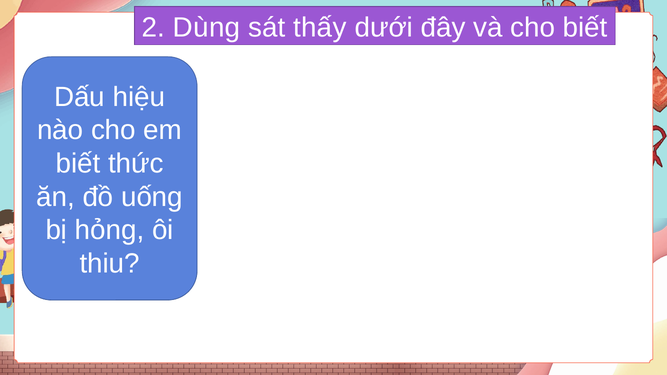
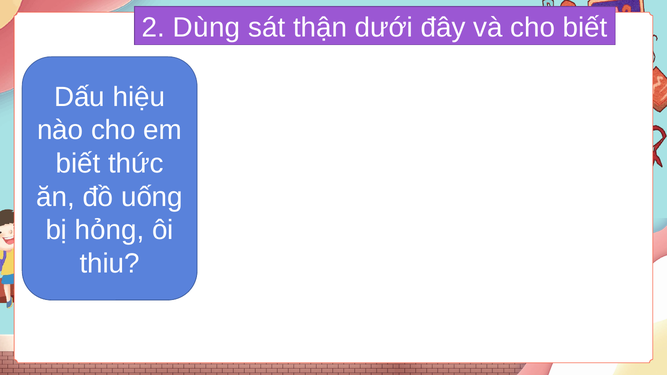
sát thấy: thấy -> thận (320, 28)
